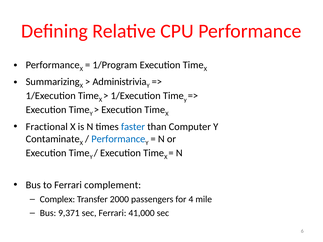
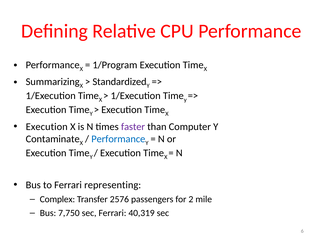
Administrivia: Administrivia -> Standardized (119, 82)
Fractional: Fractional -> Execution (47, 127)
faster colour: blue -> purple (133, 127)
complement: complement -> representing (113, 185)
2000: 2000 -> 2576 (119, 200)
4: 4 -> 2 (191, 200)
9,371: 9,371 -> 7,750 (69, 213)
41,000: 41,000 -> 40,319 (142, 213)
